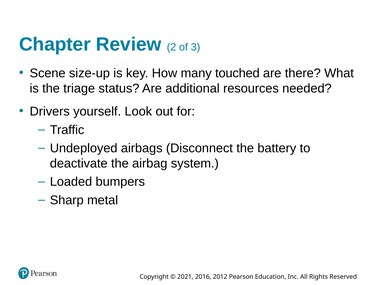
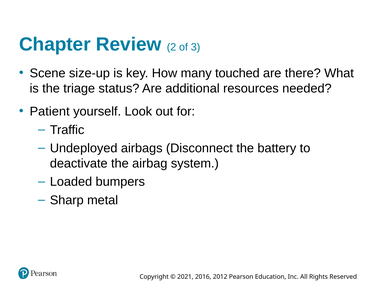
Drivers: Drivers -> Patient (50, 111)
